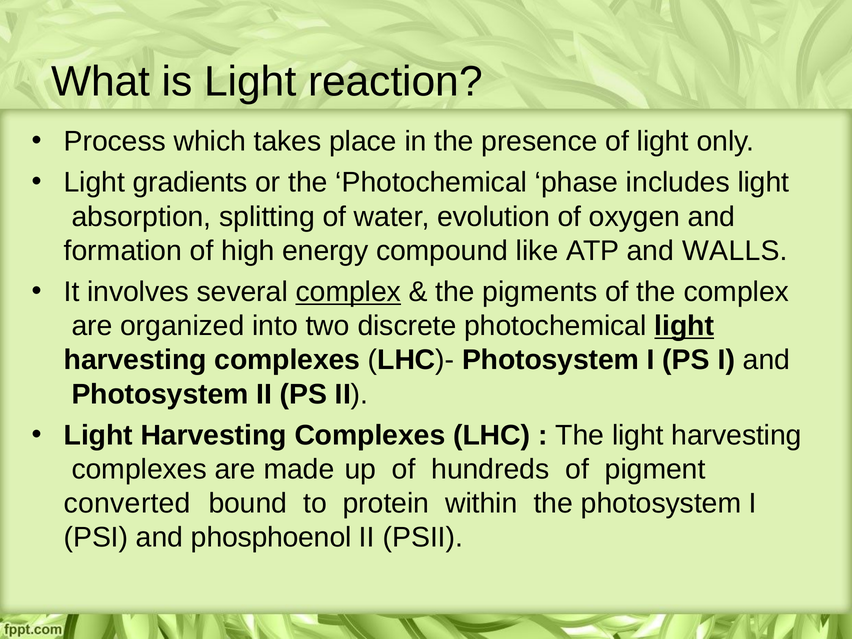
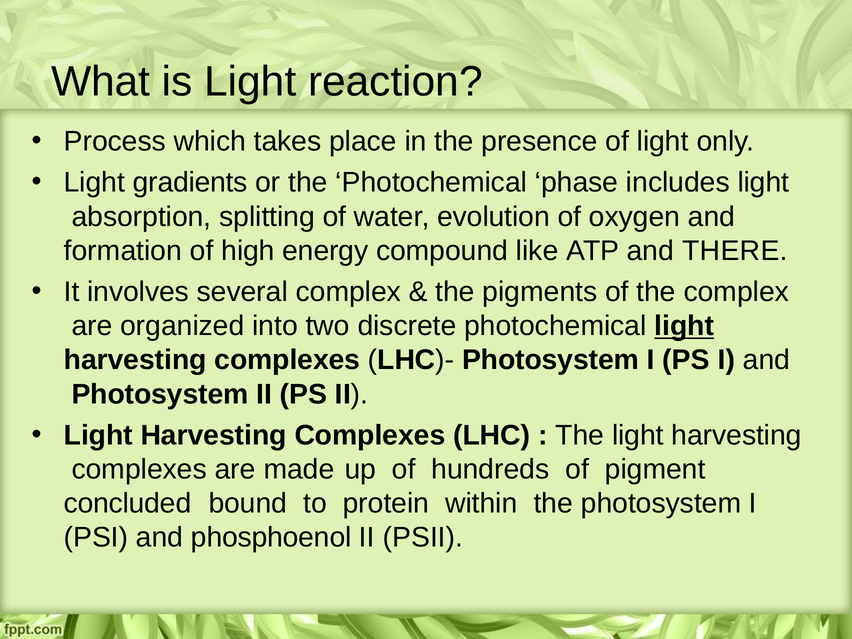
WALLS: WALLS -> THERE (735, 251)
complex underline: present -> none (348, 292)
converted: converted -> concluded (128, 504)
